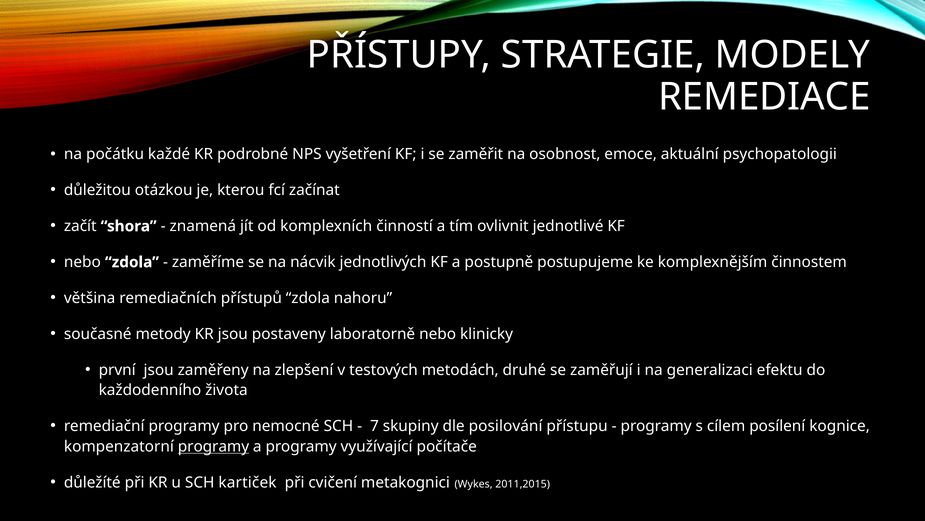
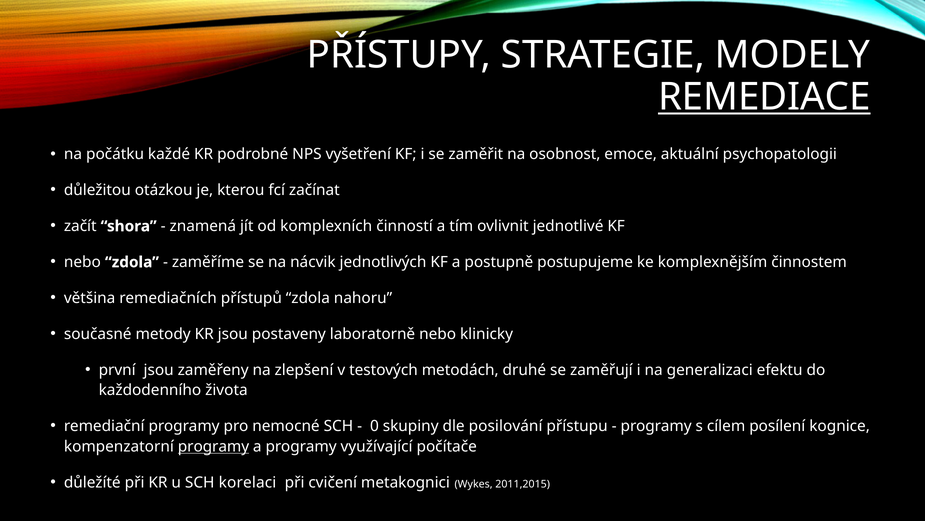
REMEDIACE underline: none -> present (764, 97)
7: 7 -> 0 (374, 426)
kartiček: kartiček -> korelaci (248, 482)
